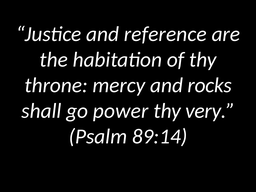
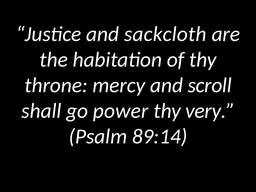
reference: reference -> sackcloth (165, 34)
rocks: rocks -> scroll (210, 85)
